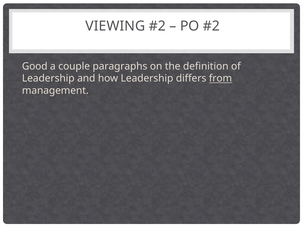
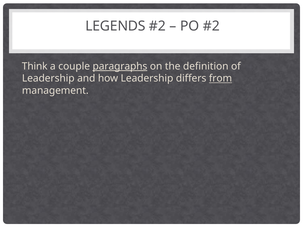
VIEWING: VIEWING -> LEGENDS (115, 26)
Good: Good -> Think (35, 66)
paragraphs underline: none -> present (120, 66)
